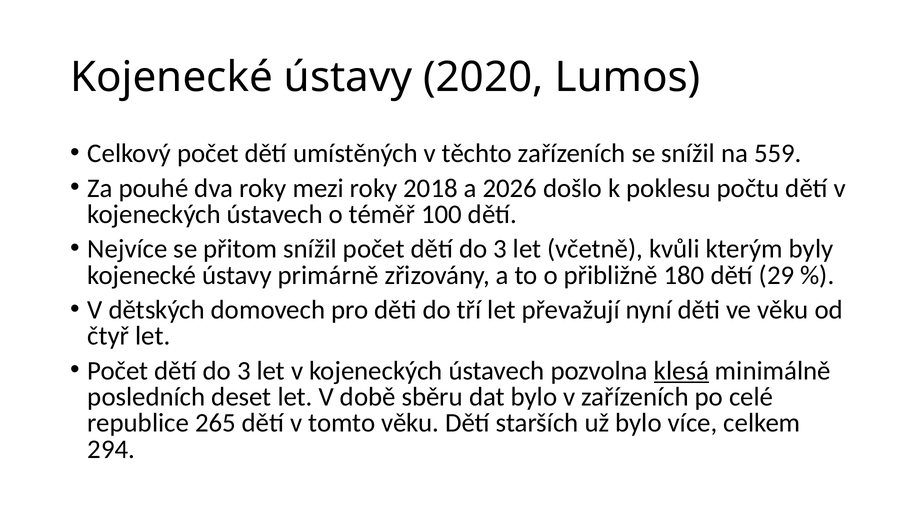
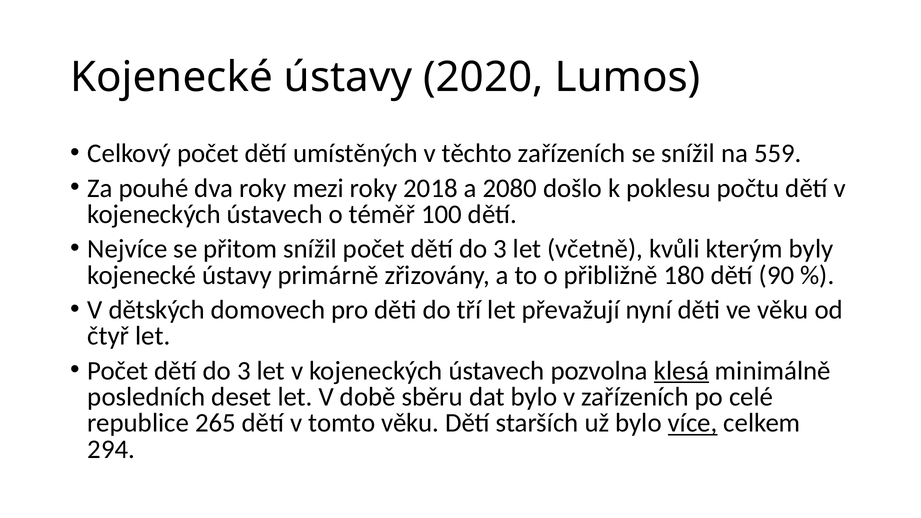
2026: 2026 -> 2080 (510, 188)
29: 29 -> 90 (777, 275)
více underline: none -> present (693, 423)
